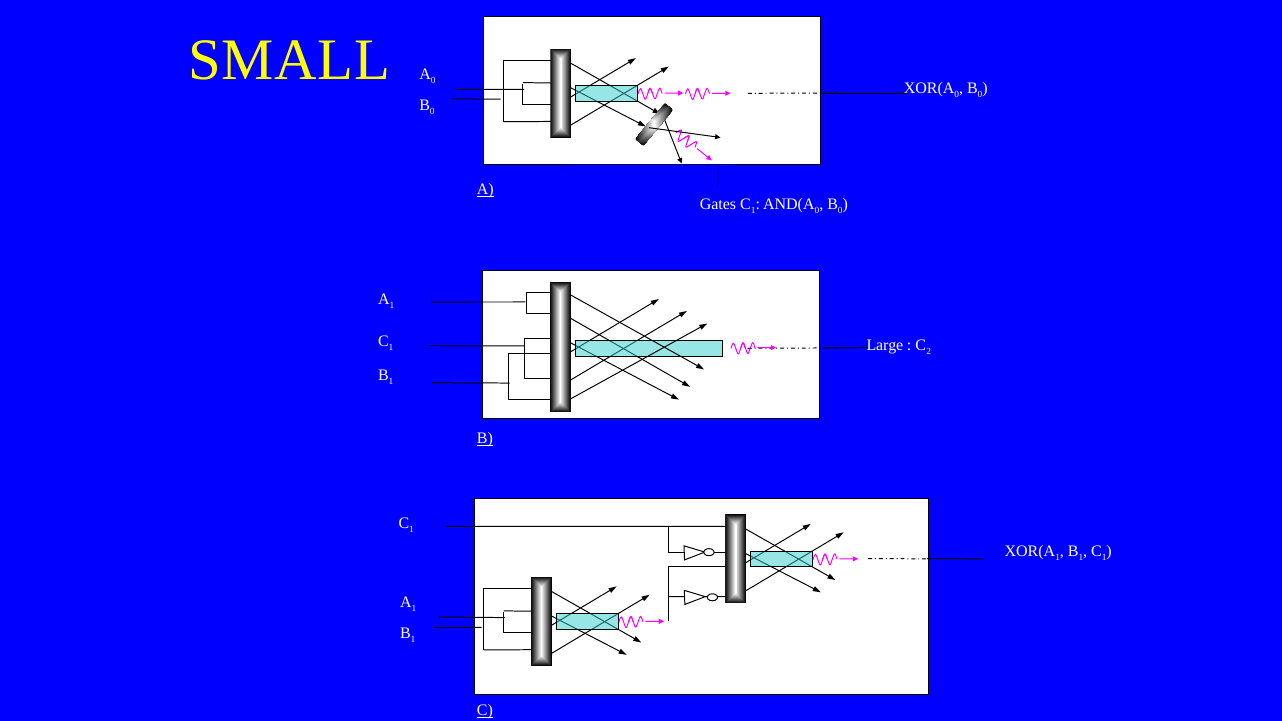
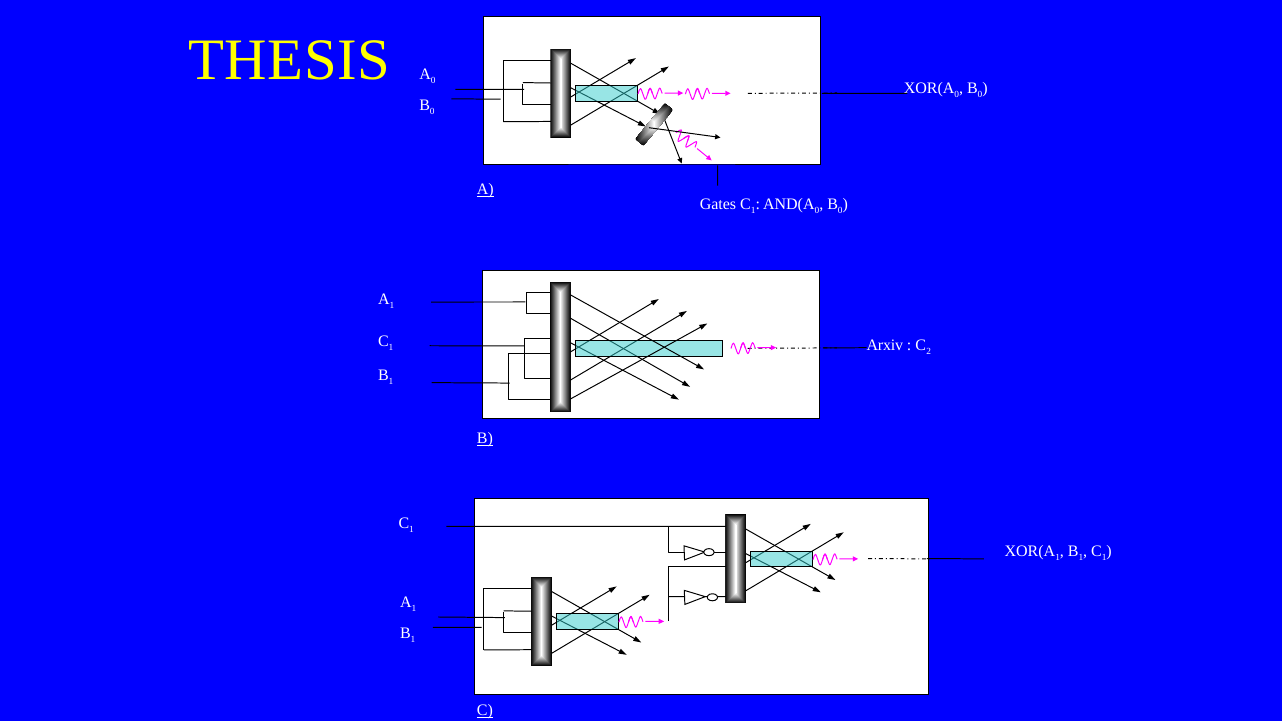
SMALL: SMALL -> THESIS (289, 60)
Large: Large -> Arxiv (885, 345)
